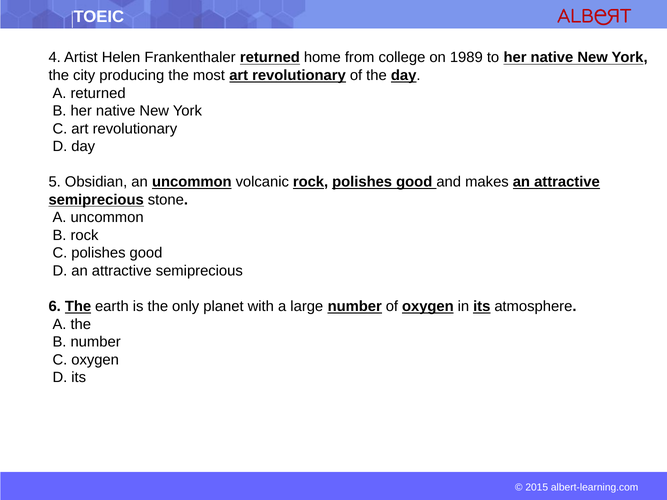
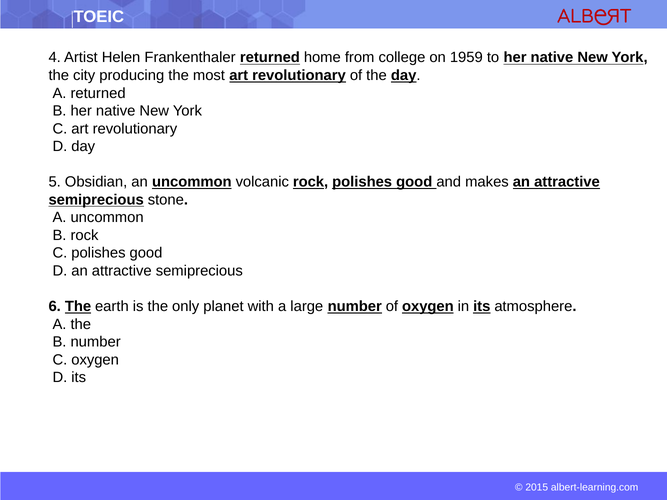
1989: 1989 -> 1959 (466, 58)
